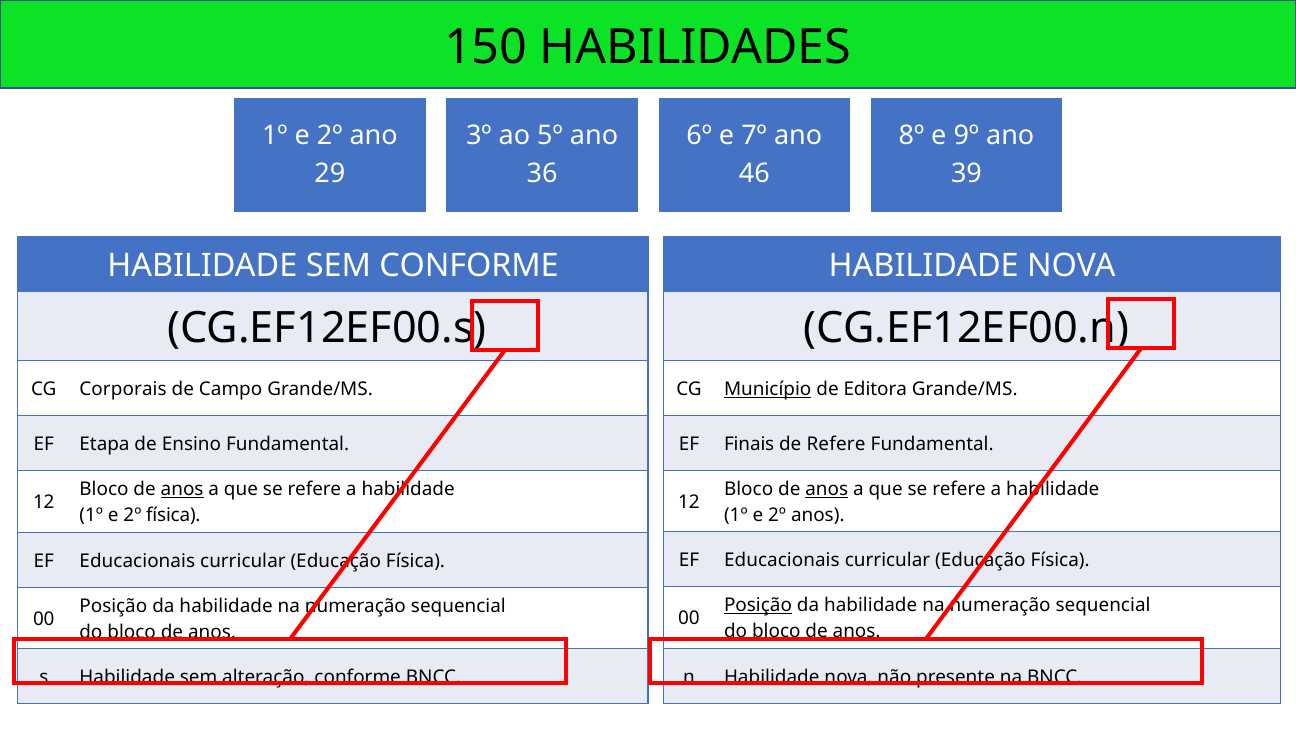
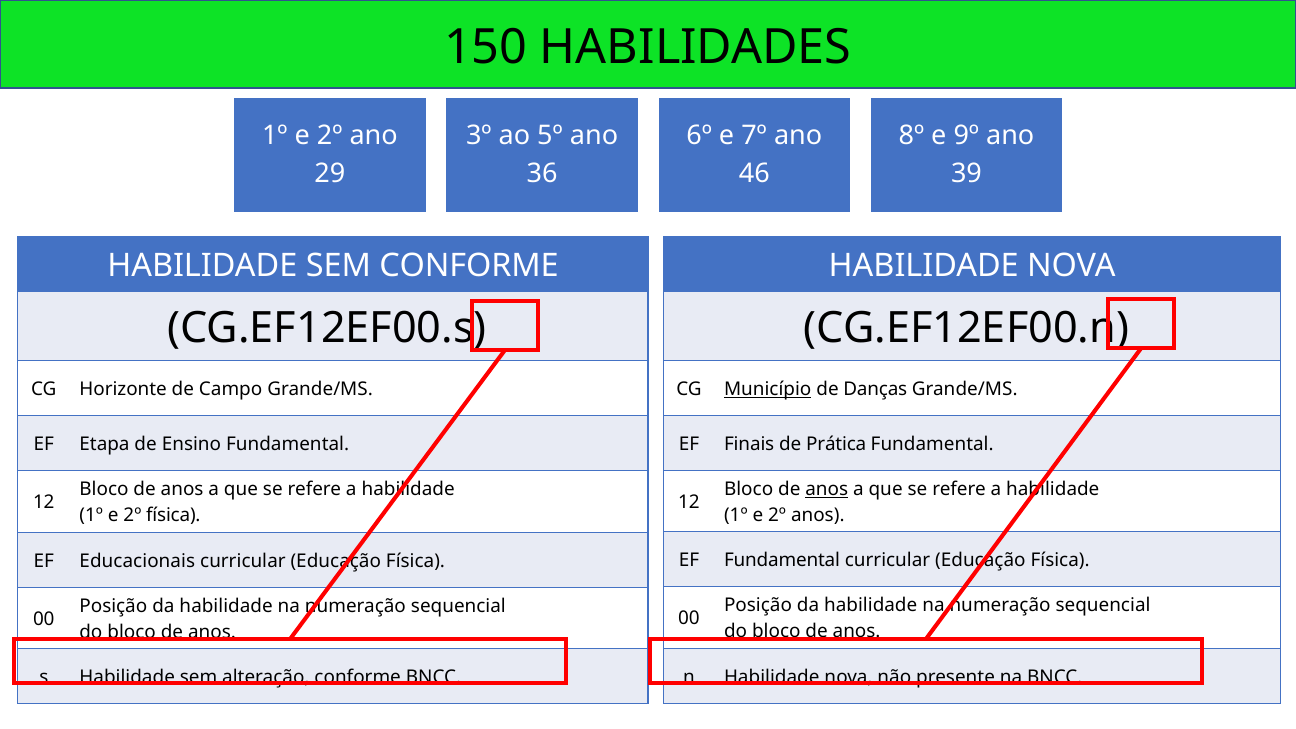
Editora: Editora -> Danças (875, 389)
Corporais: Corporais -> Horizonte (123, 389)
de Refere: Refere -> Prática (836, 444)
anos underline: present -> none (182, 490)
Educacionais: Educacionais -> Fundamental (782, 560)
Posição underline: present -> none (758, 606)
